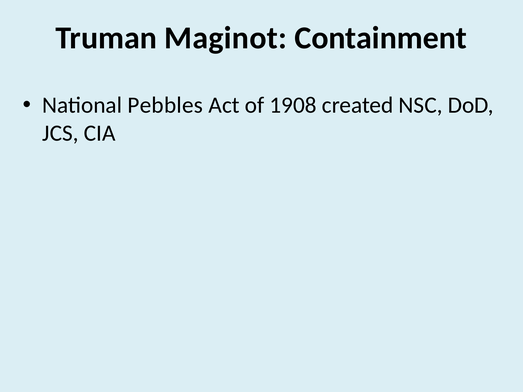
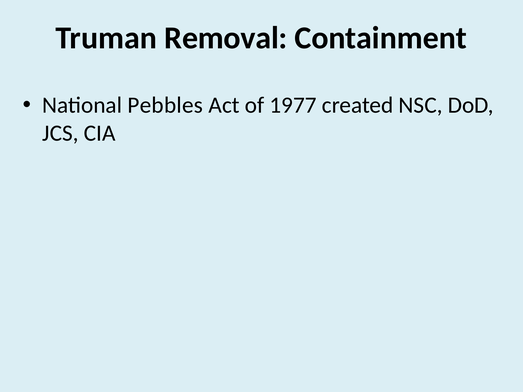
Maginot: Maginot -> Removal (226, 38)
1908: 1908 -> 1977 (293, 105)
